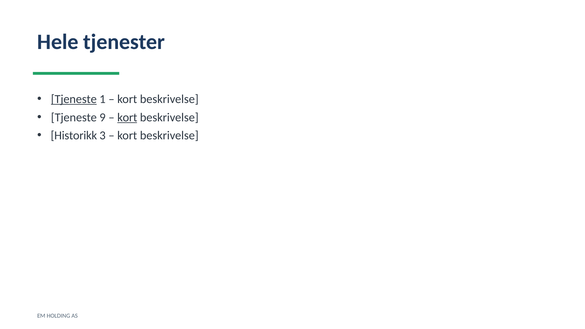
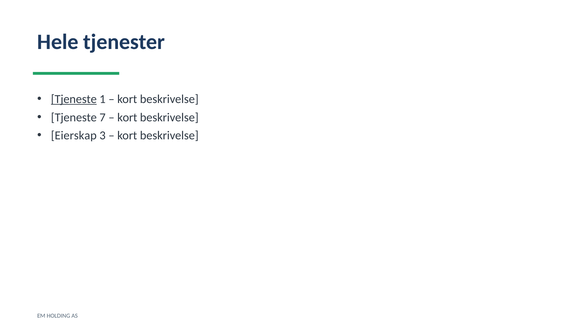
9: 9 -> 7 (103, 117)
kort underline: present -> none (127, 117)
Historikk: Historikk -> Eierskap (74, 136)
